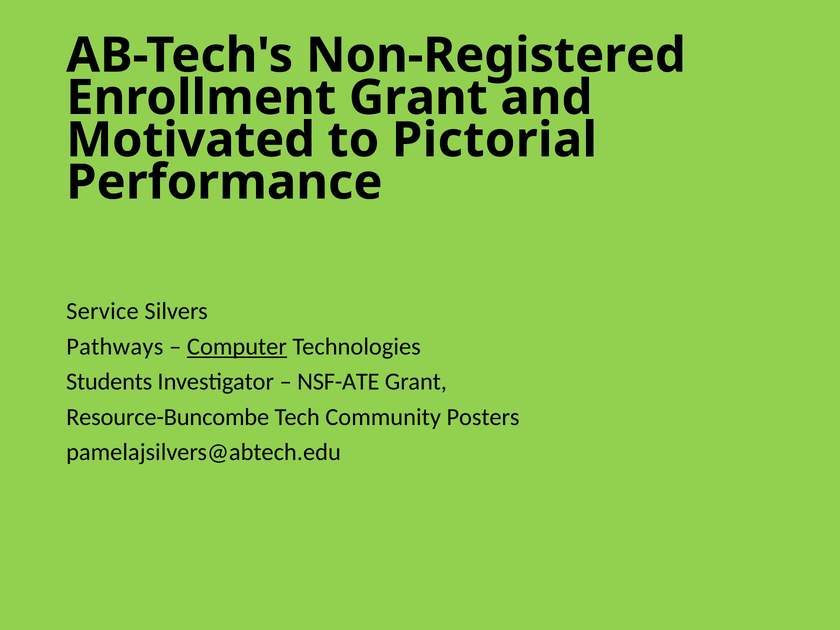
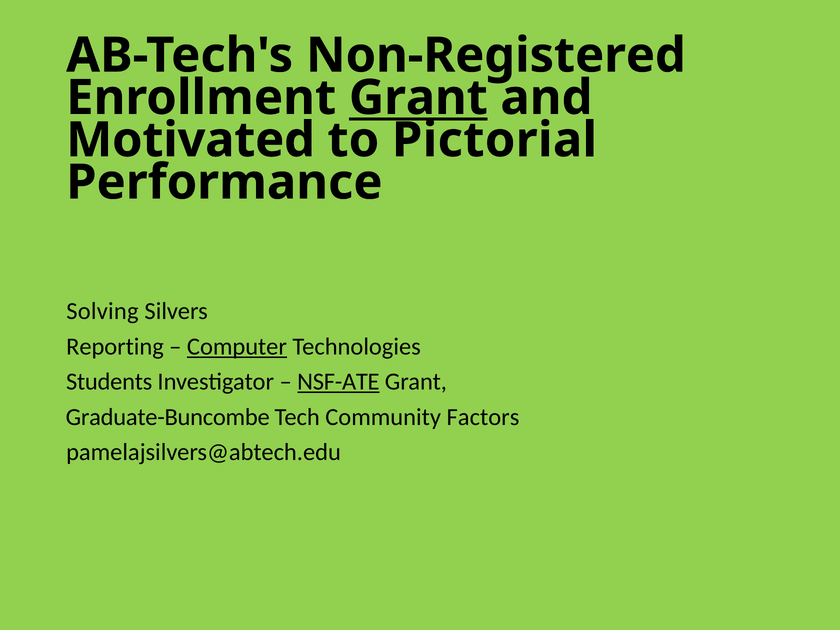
Grant underline: none -> present (418, 98)
Service: Service -> Solving (102, 311)
Pathways: Pathways -> Reporting (115, 346)
NSF-ATE underline: none -> present (338, 382)
Resource-Buncombe: Resource-Buncombe -> Graduate-Buncombe (168, 417)
Posters: Posters -> Factors (483, 417)
